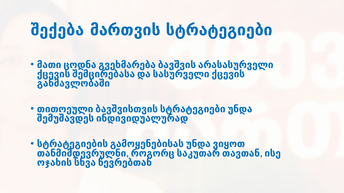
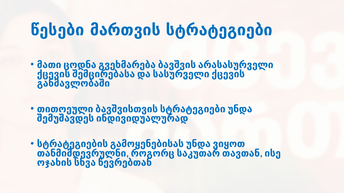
შექება: შექება -> წესები (57, 30)
